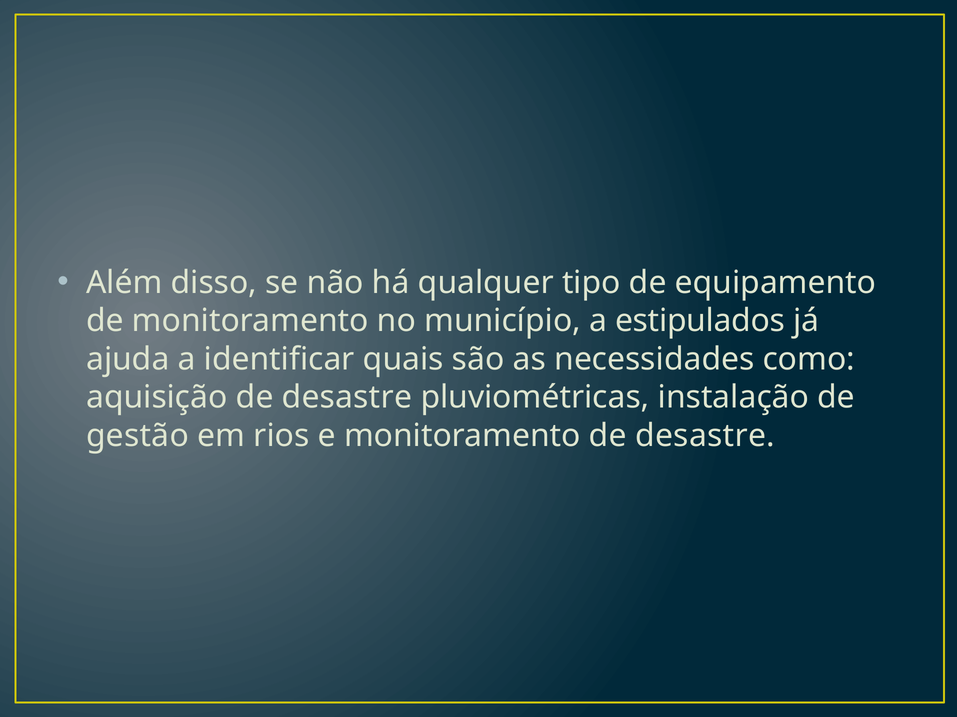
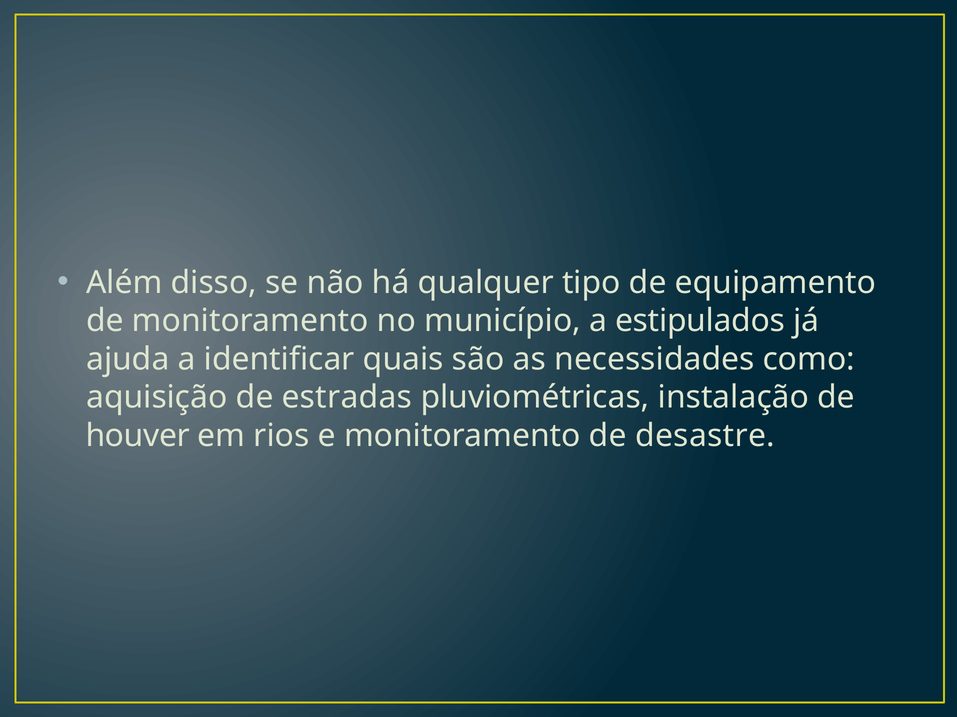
aquisição de desastre: desastre -> estradas (347, 398)
gestão: gestão -> houver (138, 436)
